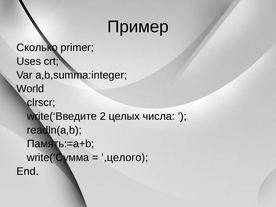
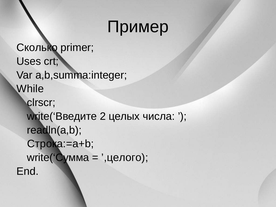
World: World -> While (30, 89)
Память:=a+b: Память:=a+b -> Строка:=a+b (60, 144)
